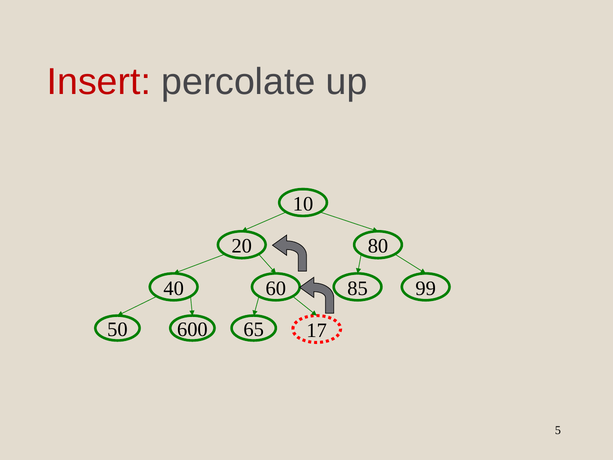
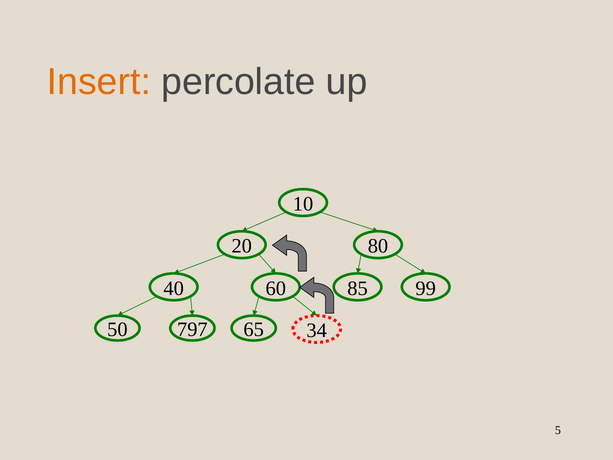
Insert colour: red -> orange (99, 82)
600: 600 -> 797 (192, 329)
17: 17 -> 34 (317, 330)
